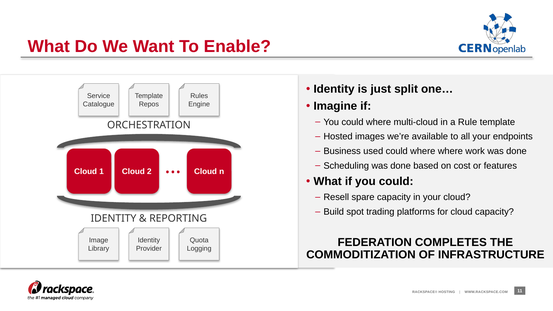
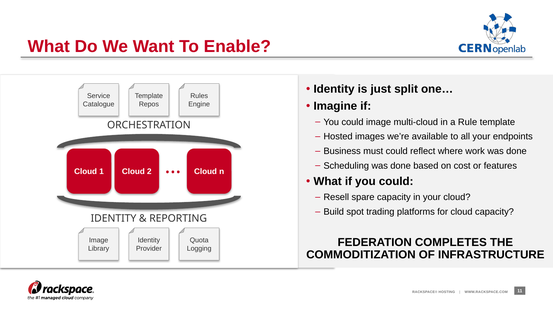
You could where: where -> image (379, 122)
used: used -> must (373, 151)
where: where -> reflect (423, 151)
